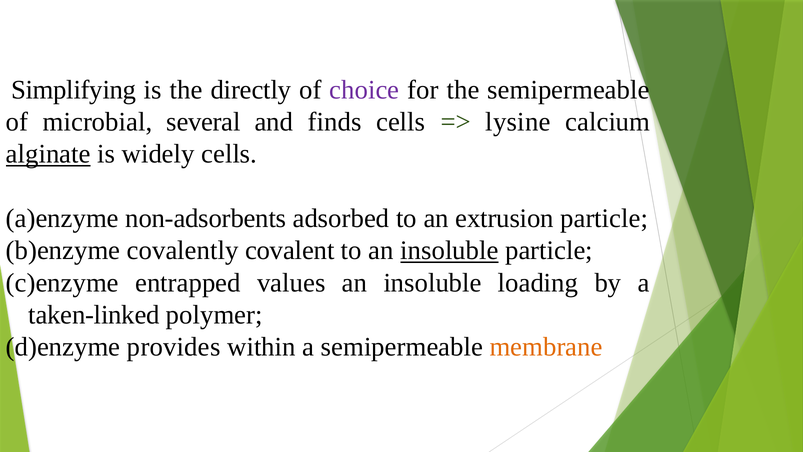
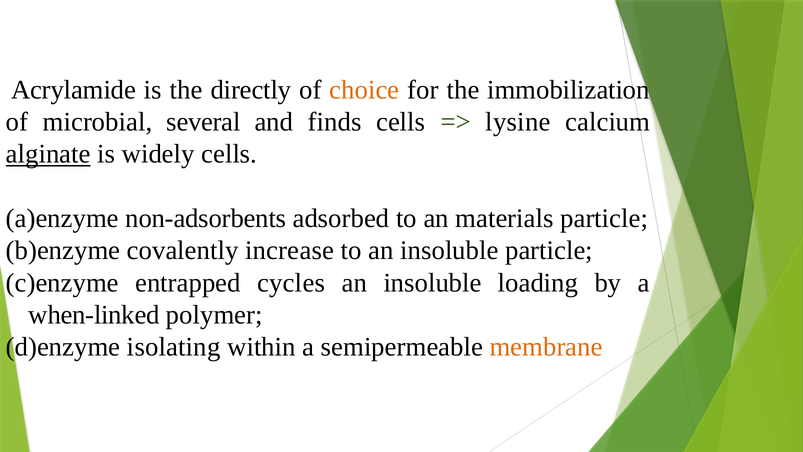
Simplifying: Simplifying -> Acrylamide (74, 90)
choice colour: purple -> orange (364, 90)
the semipermeable: semipermeable -> immobilization (569, 90)
extrusion: extrusion -> materials (505, 218)
covalent: covalent -> increase (290, 250)
insoluble underline: present -> none (450, 250)
values: values -> cycles (291, 282)
taken-linked: taken-linked -> when-linked (94, 315)
provides: provides -> isolating (174, 347)
